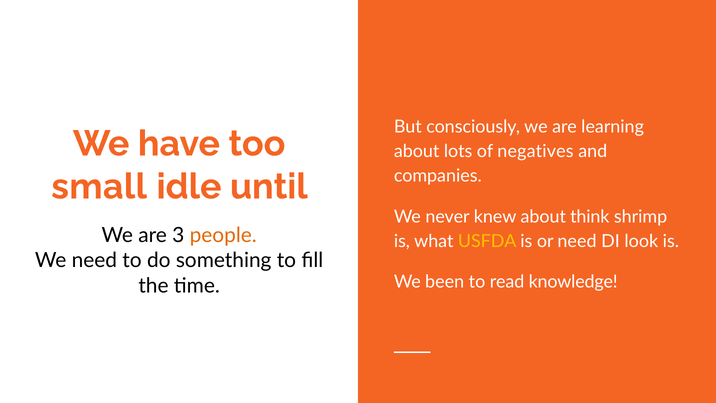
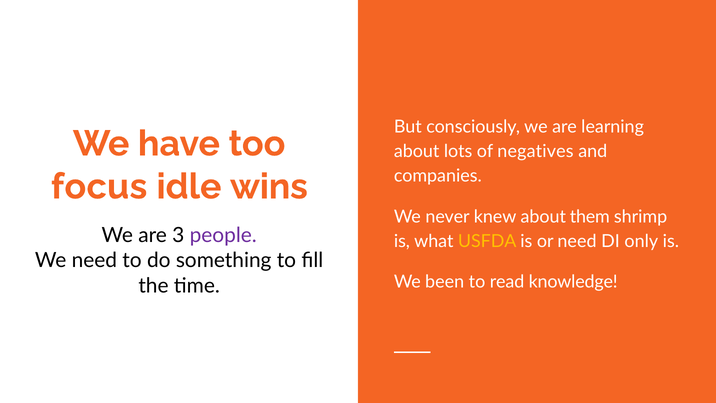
small: small -> focus (99, 186)
until: until -> wins (269, 186)
think: think -> them (590, 217)
people colour: orange -> purple (223, 235)
look: look -> only (641, 241)
